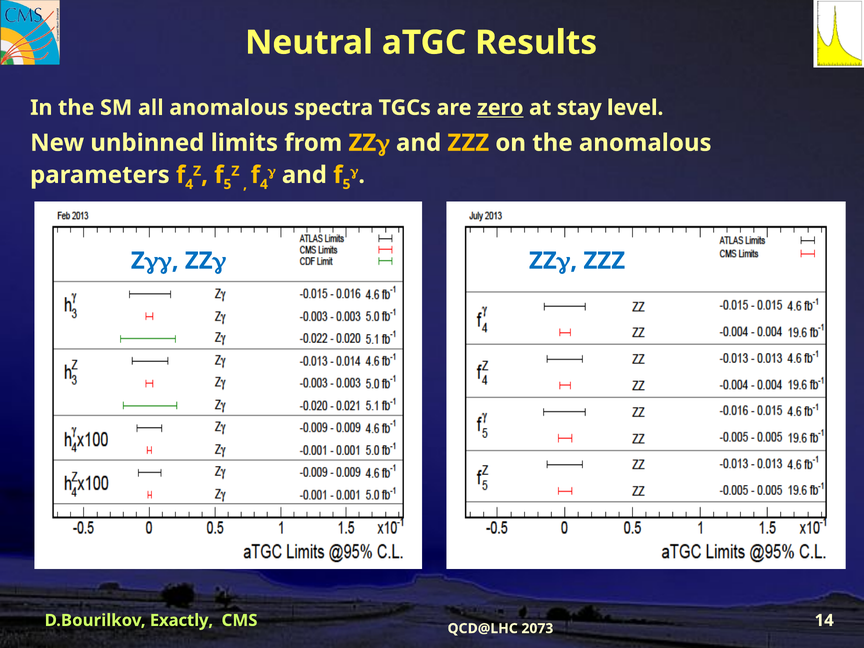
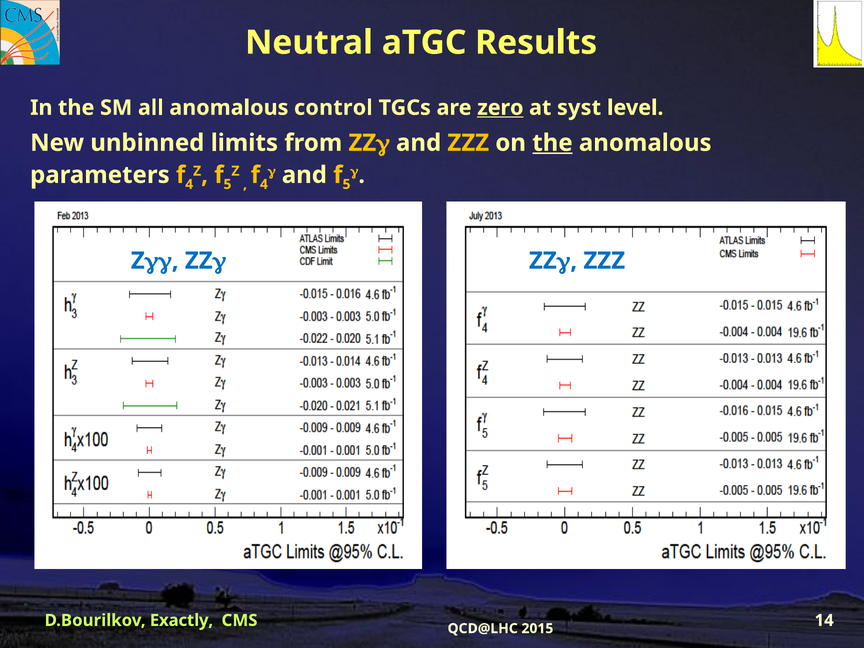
spectra: spectra -> control (333, 108)
stay: stay -> syst (579, 108)
the underline: none -> present (552, 143)
2073: 2073 -> 2015 (537, 629)
